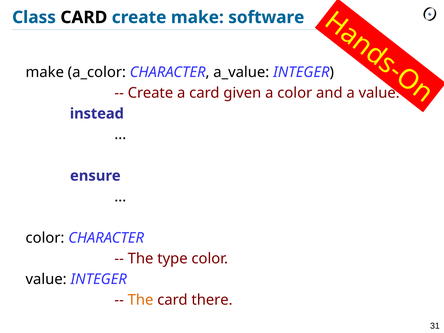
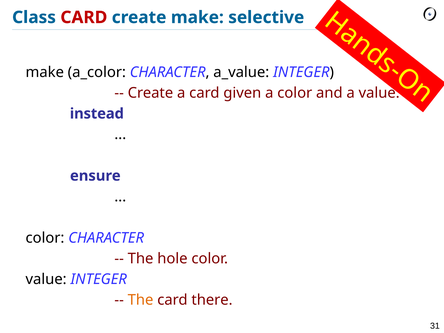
CARD colour: black -> red (84, 17)
software: software -> selective (266, 17)
type: type -> hole (172, 259)
